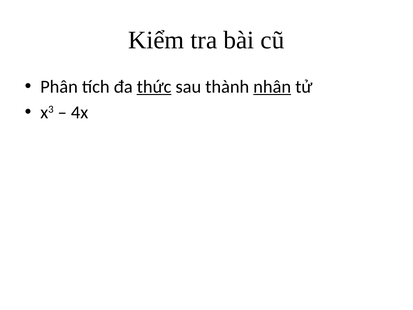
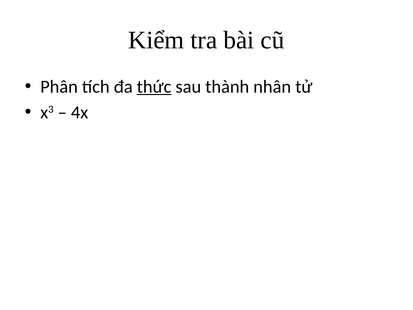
nhân underline: present -> none (272, 87)
